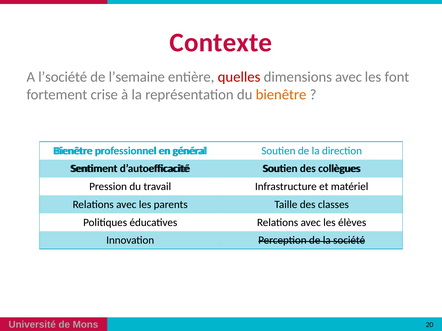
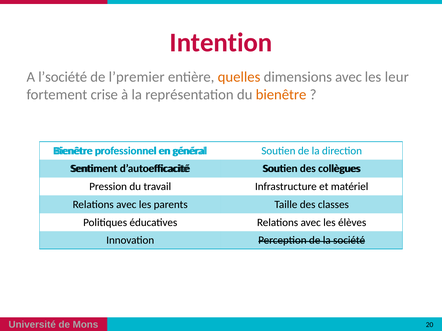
Contexte: Contexte -> Intention (221, 43)
l’semaine: l’semaine -> l’premier (137, 77)
quelles colour: red -> orange (239, 77)
font: font -> leur (397, 77)
